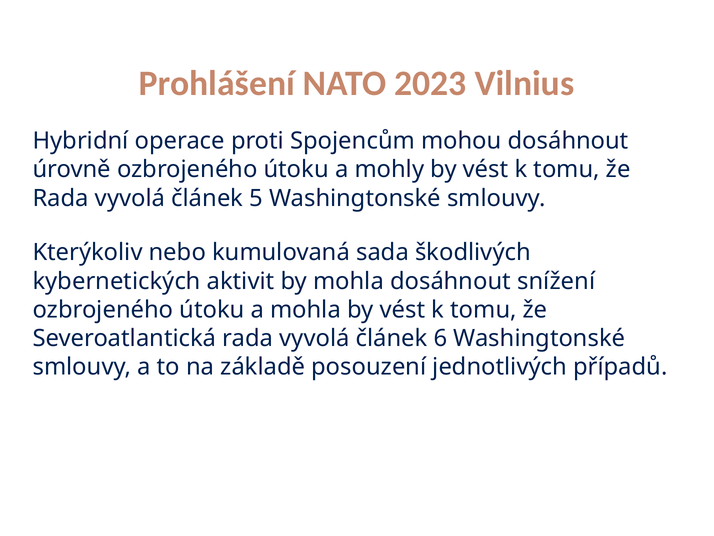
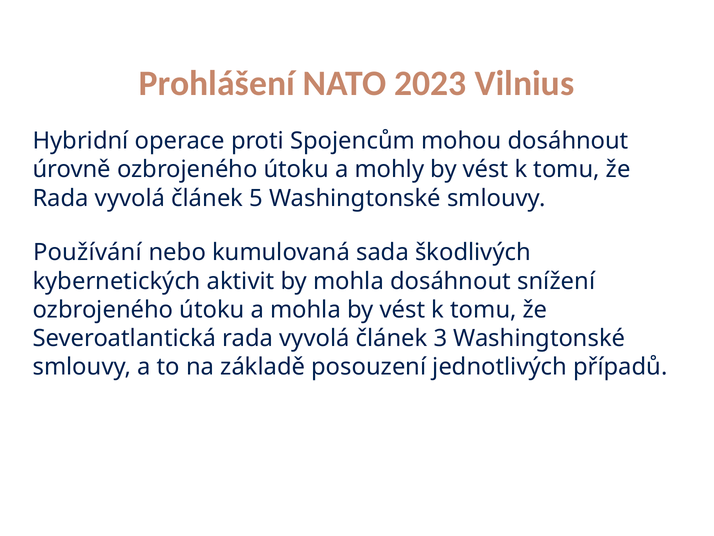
Kterýkoliv: Kterýkoliv -> Používání (88, 252)
6: 6 -> 3 (440, 338)
